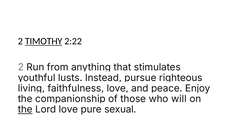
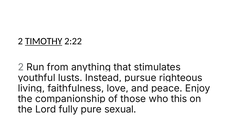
will: will -> this (179, 99)
the underline: present -> none (25, 109)
Lord love: love -> fully (68, 109)
